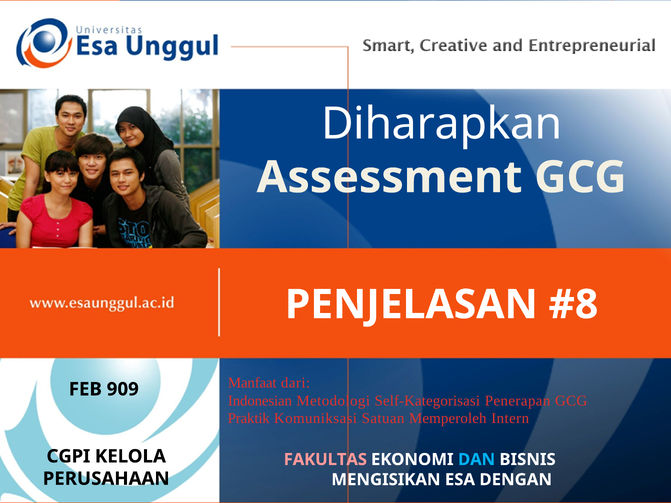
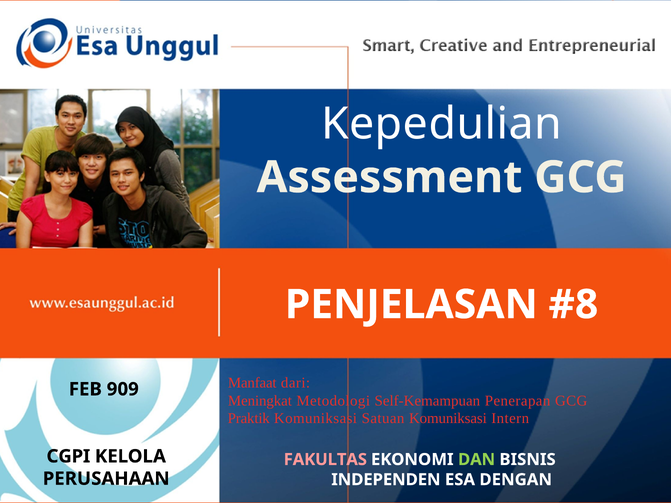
Diharapkan: Diharapkan -> Kepedulian (441, 124)
Indonesian: Indonesian -> Meningkat (260, 401)
Self-Kategorisasi: Self-Kategorisasi -> Self-Kemampuan (427, 401)
Satuan Memperoleh: Memperoleh -> Komuniksasi (448, 419)
DAN colour: light blue -> light green (477, 460)
MENGISIKAN: MENGISIKAN -> INDEPENDEN (386, 480)
